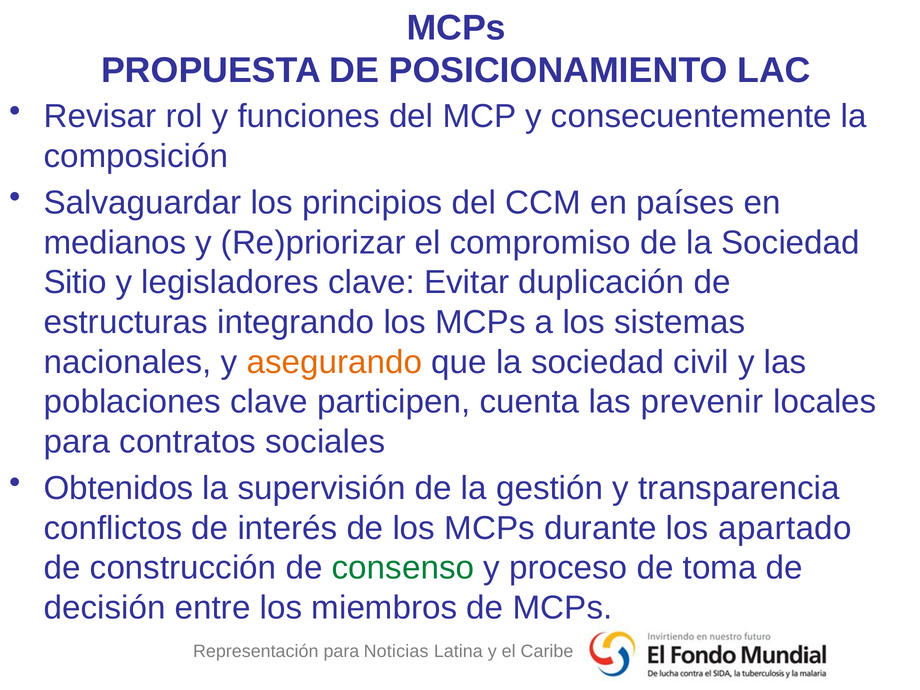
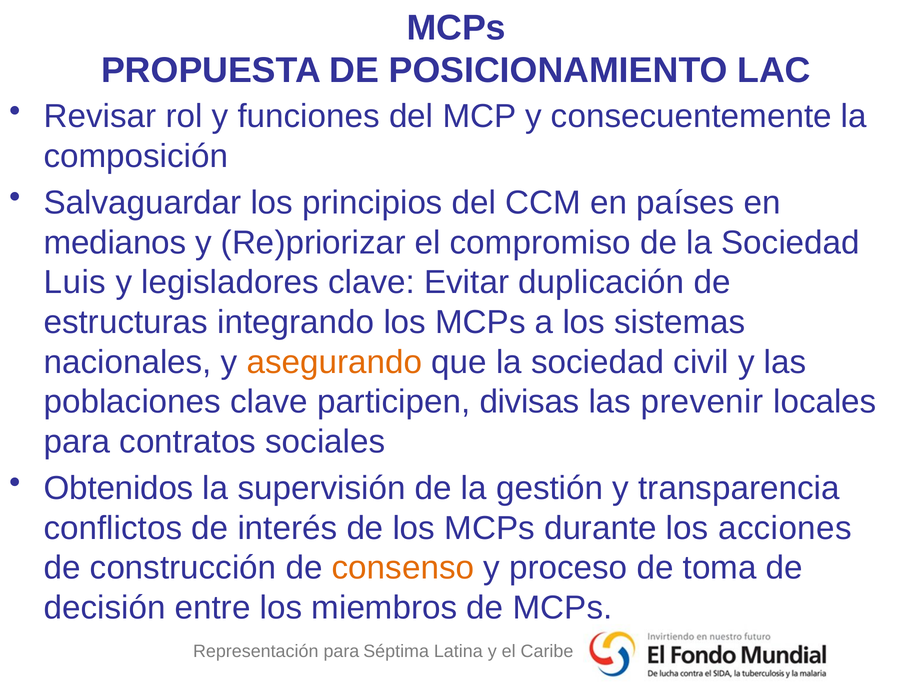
Sitio: Sitio -> Luis (75, 282)
cuenta: cuenta -> divisas (530, 402)
apartado: apartado -> acciones (785, 528)
consenso colour: green -> orange (403, 568)
Noticias: Noticias -> Séptima (396, 651)
